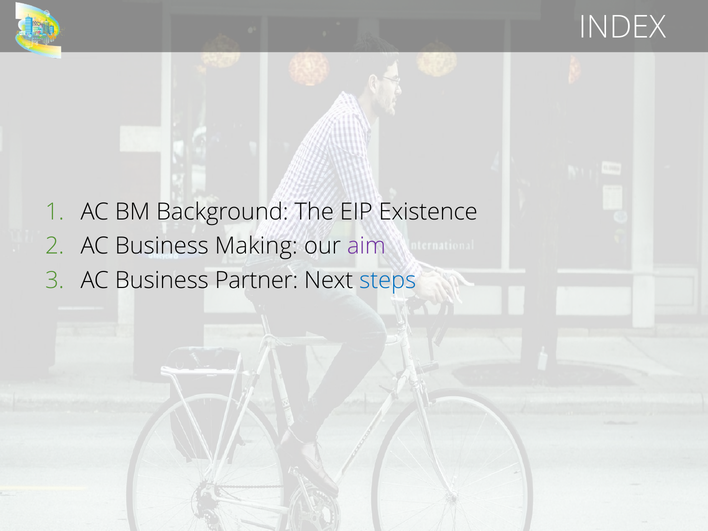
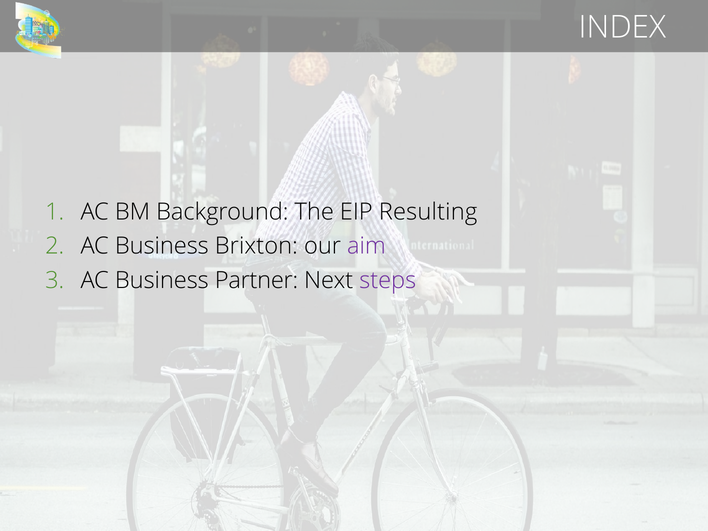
Existence: Existence -> Resulting (428, 212)
Making: Making -> Brixton (256, 246)
steps colour: blue -> purple (388, 280)
